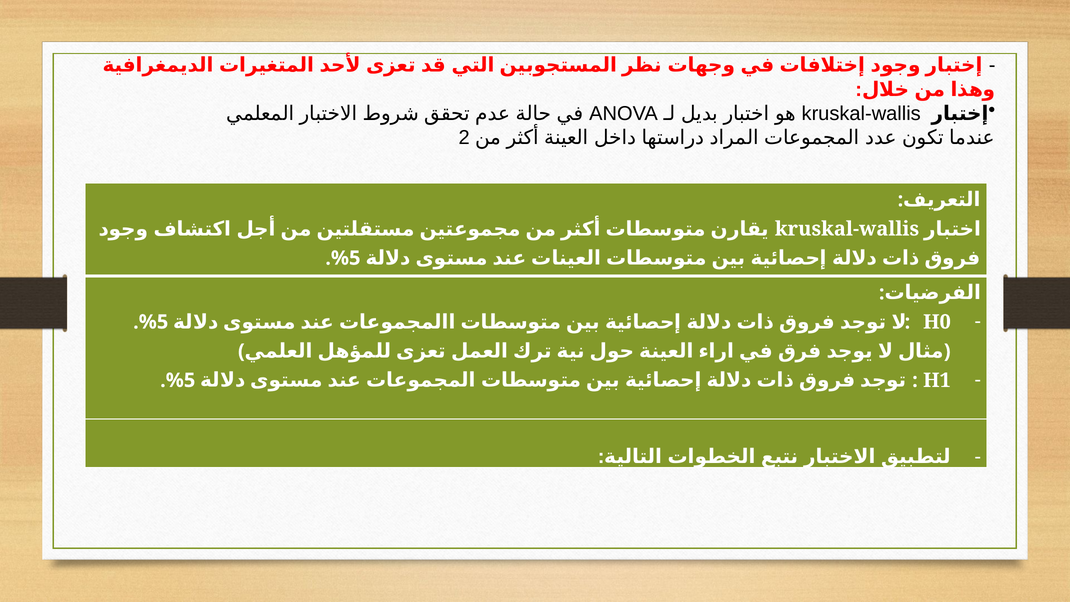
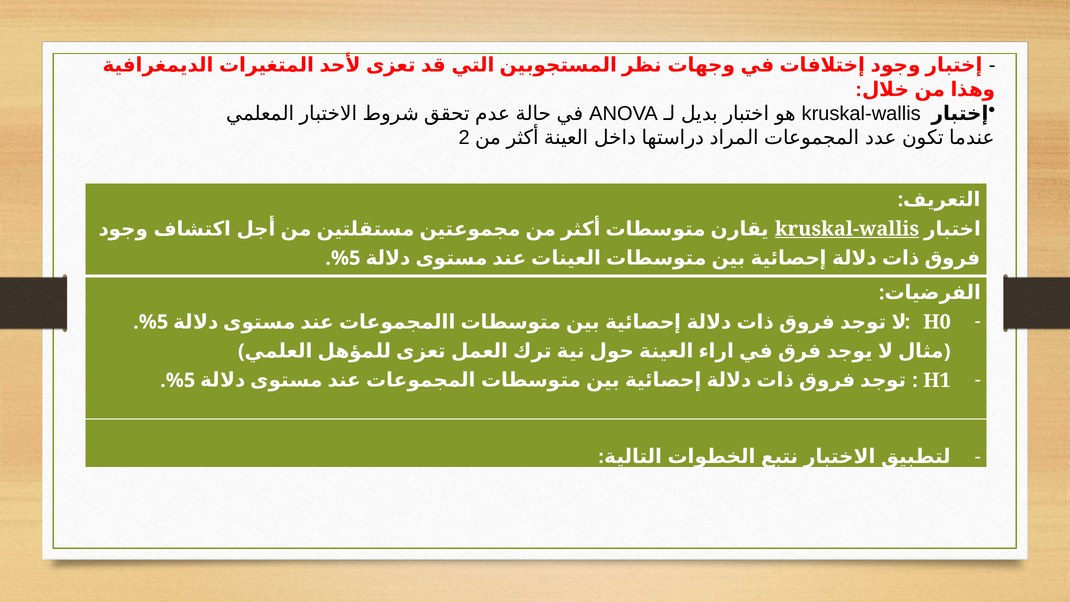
kruskal-wallis underline: none -> present (847, 229)
